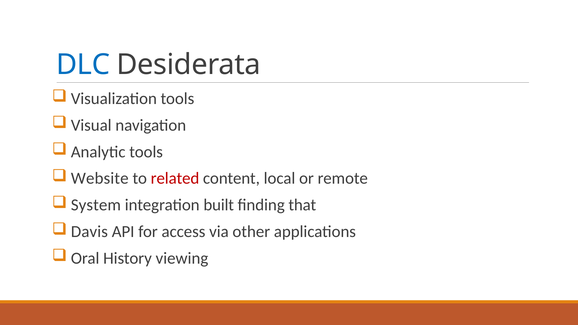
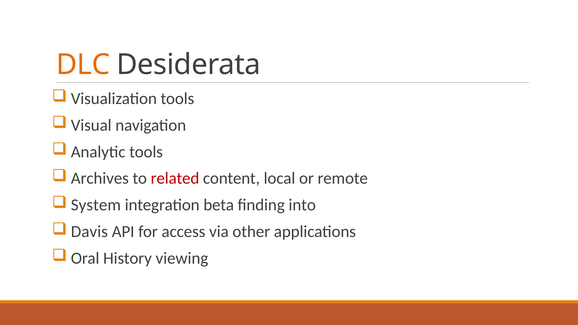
DLC colour: blue -> orange (83, 65)
Website: Website -> Archives (100, 178)
built: built -> beta (219, 205)
that: that -> into (302, 205)
